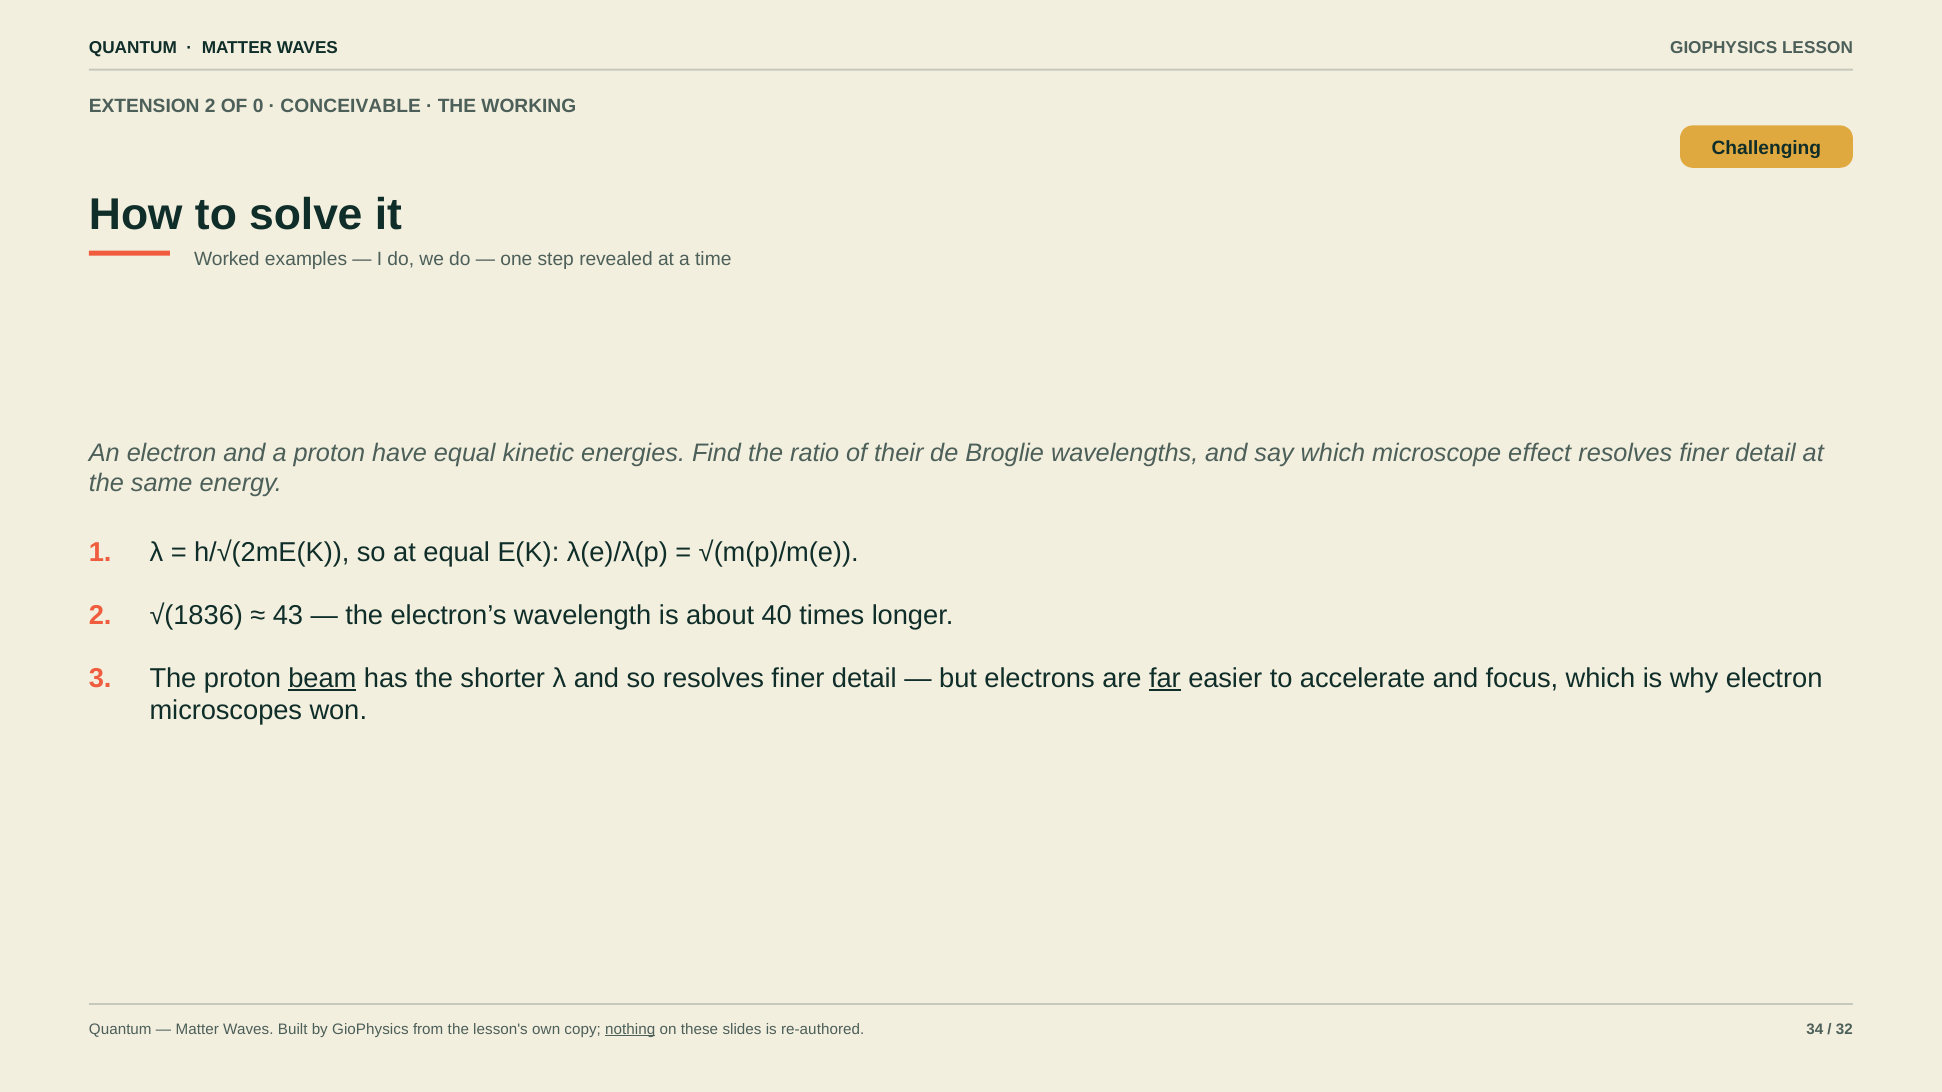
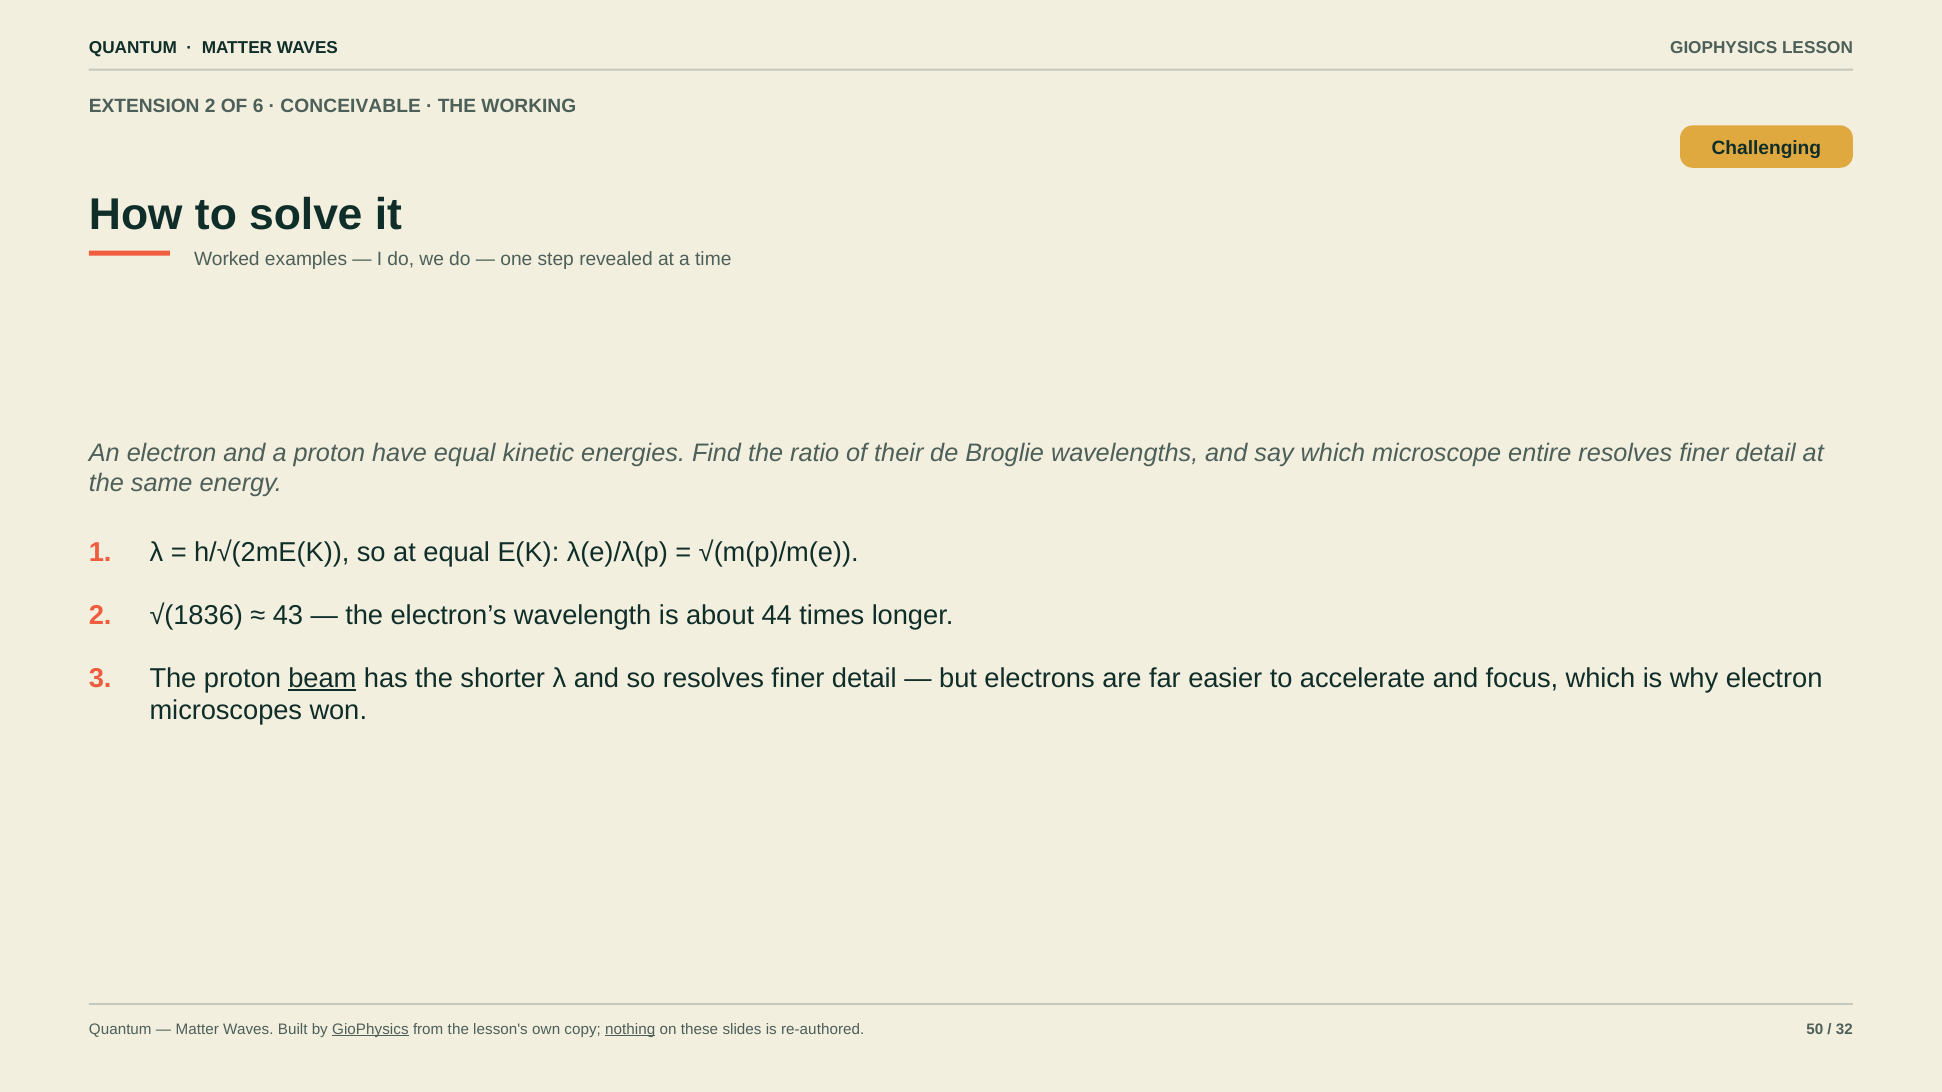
0: 0 -> 6 (258, 106)
effect: effect -> entire (1540, 453)
40: 40 -> 44 (777, 616)
far underline: present -> none (1165, 678)
GioPhysics underline: none -> present (370, 1030)
34: 34 -> 50 (1815, 1030)
